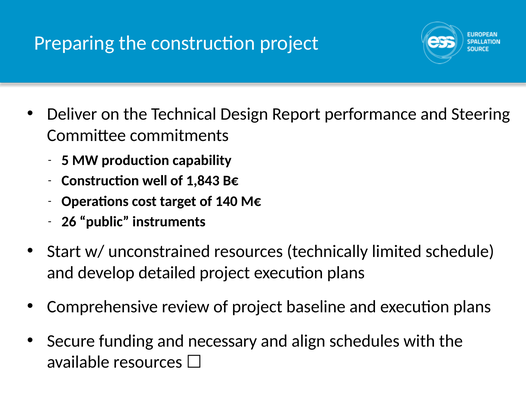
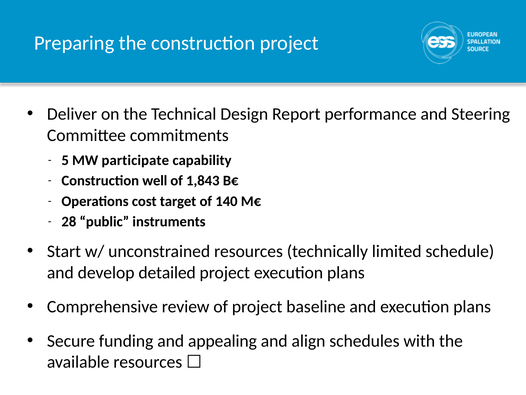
production: production -> participate (135, 160)
26: 26 -> 28 (69, 221)
necessary: necessary -> appealing (222, 341)
